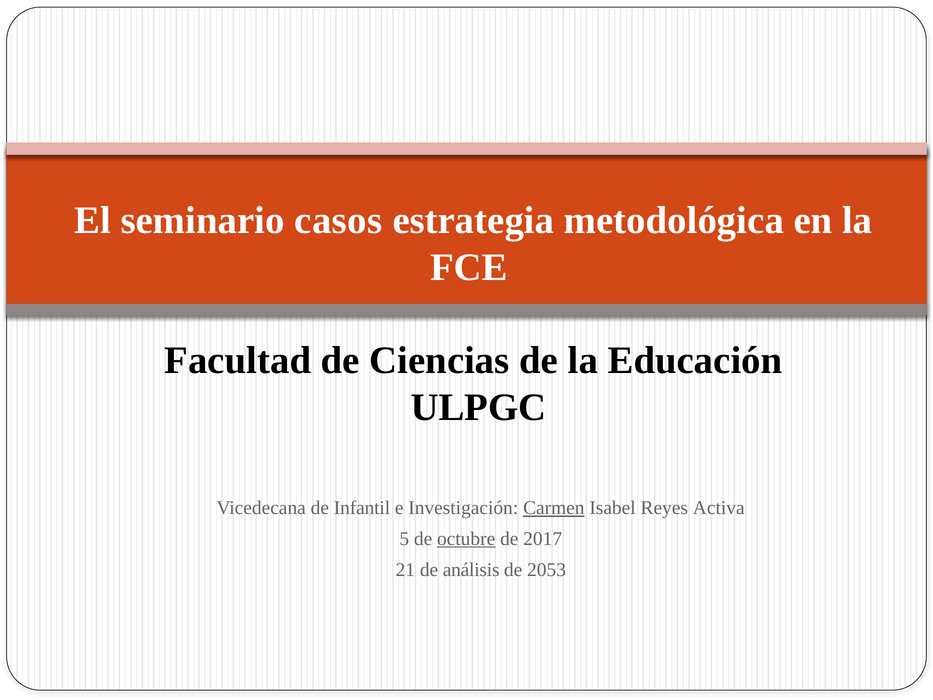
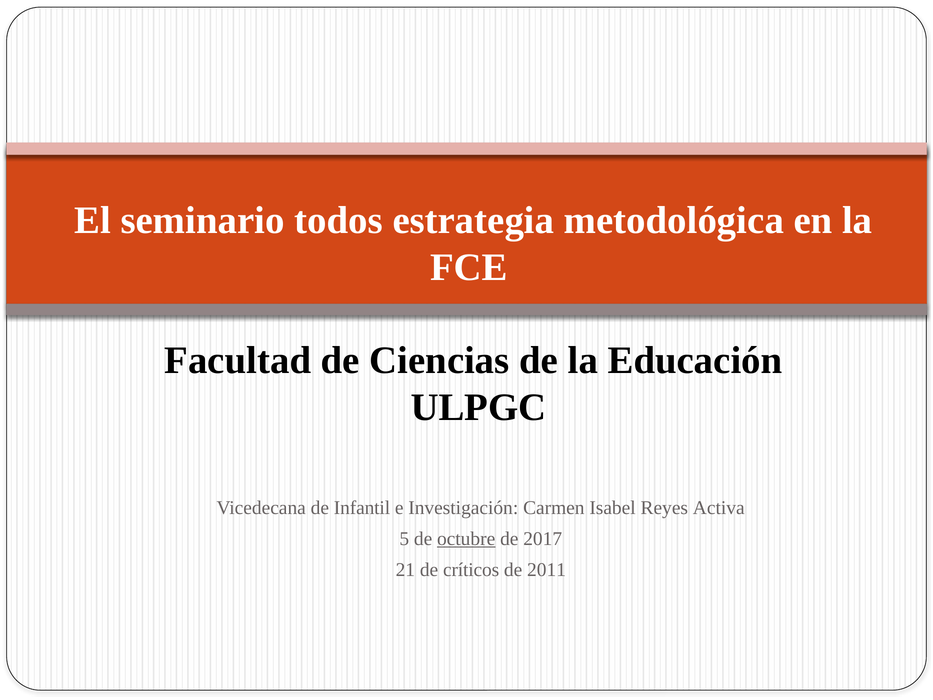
casos: casos -> todos (339, 220)
Carmen underline: present -> none (554, 508)
análisis: análisis -> críticos (471, 569)
2053: 2053 -> 2011 (547, 569)
